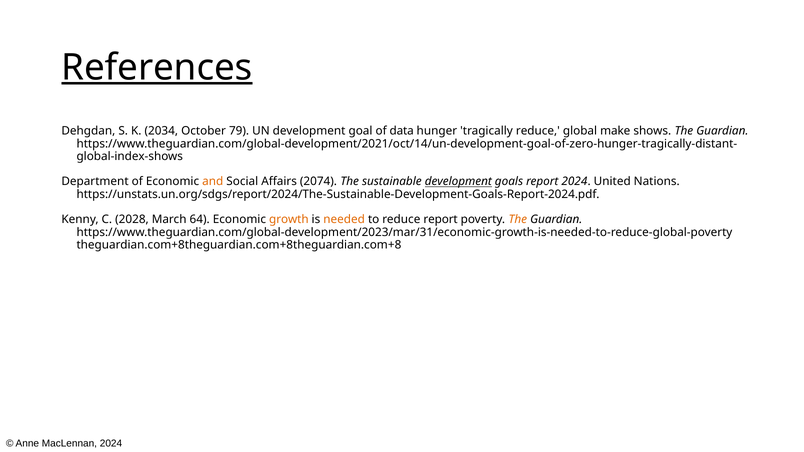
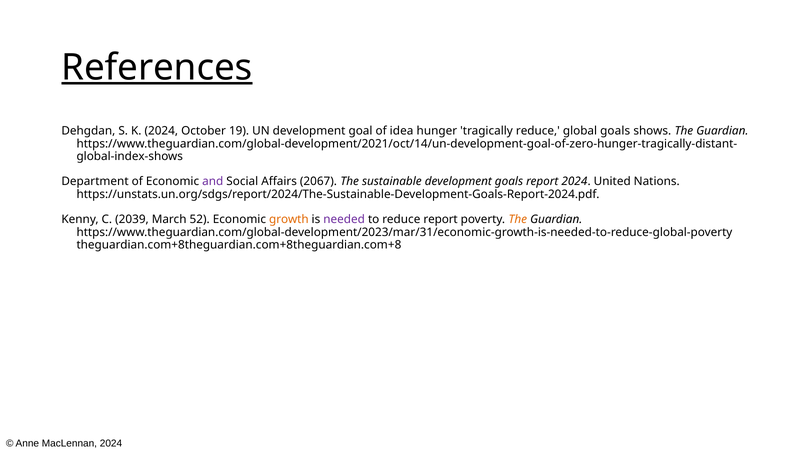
K 2034: 2034 -> 2024 (161, 131)
79: 79 -> 19 (239, 131)
data: data -> idea (402, 131)
global make: make -> goals (615, 131)
and colour: orange -> purple (213, 182)
2074: 2074 -> 2067 (318, 182)
development underline: present -> none (458, 182)
2028: 2028 -> 2039 (132, 220)
64: 64 -> 52 (200, 220)
needed colour: orange -> purple (344, 220)
